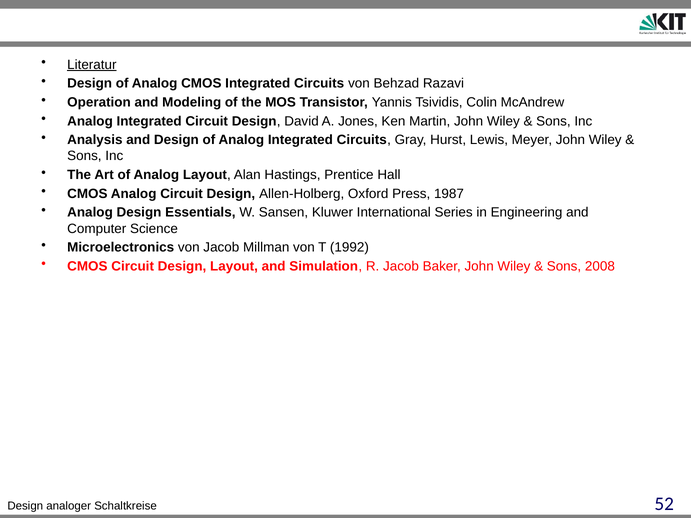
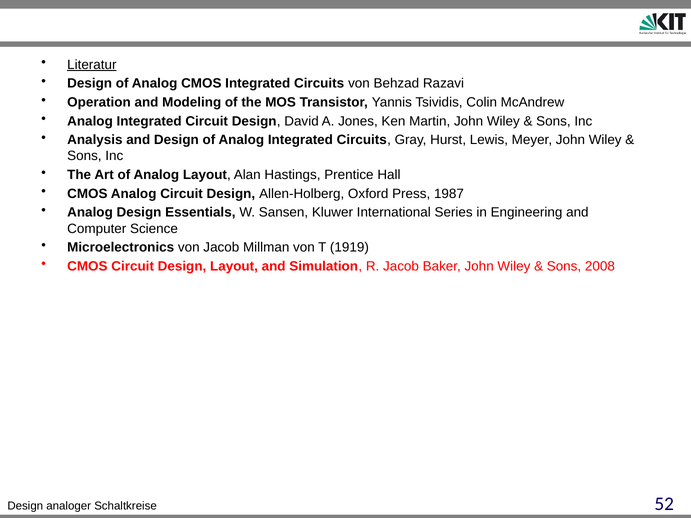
1992: 1992 -> 1919 (349, 248)
